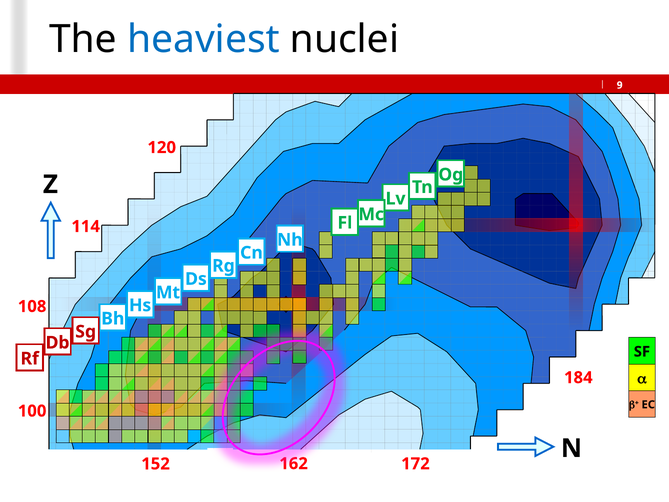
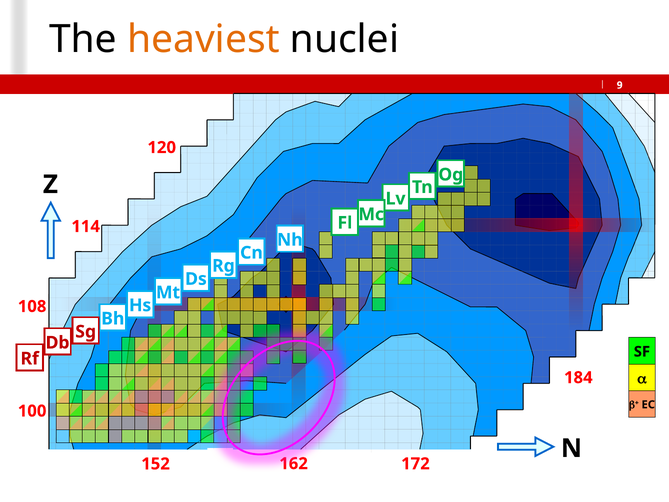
heaviest colour: blue -> orange (203, 39)
